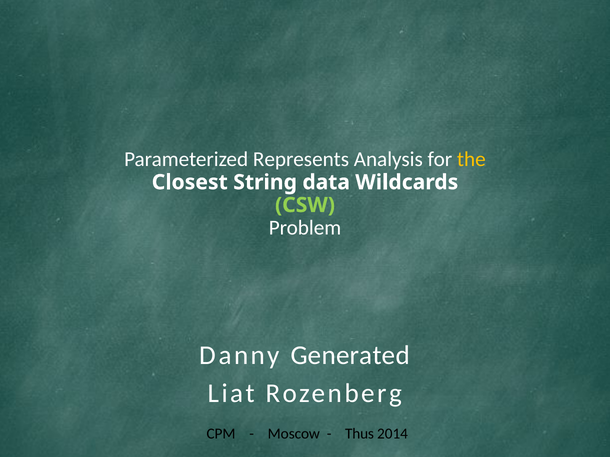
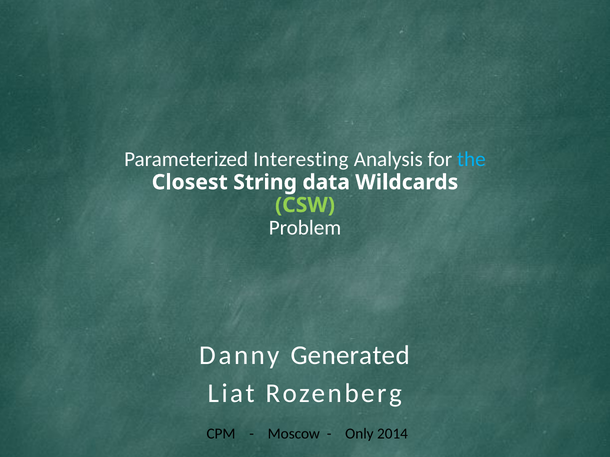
Represents: Represents -> Interesting (301, 160)
the colour: yellow -> light blue (471, 160)
Thus: Thus -> Only (359, 434)
